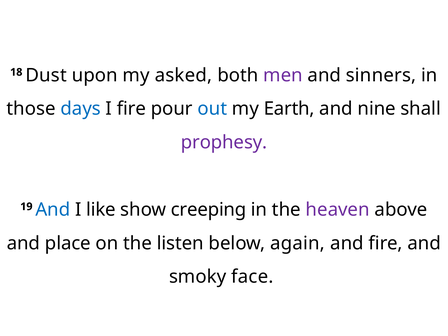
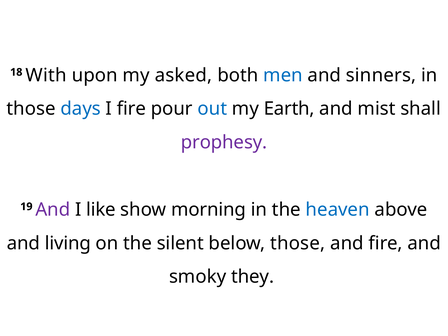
Dust: Dust -> With (46, 75)
men colour: purple -> blue (283, 75)
nine: nine -> mist (377, 109)
And colour: blue -> purple (53, 210)
creeping: creeping -> morning (209, 210)
heaven colour: purple -> blue (338, 210)
place: place -> living (68, 243)
listen: listen -> silent (180, 243)
below again: again -> those (298, 243)
face: face -> they (253, 277)
